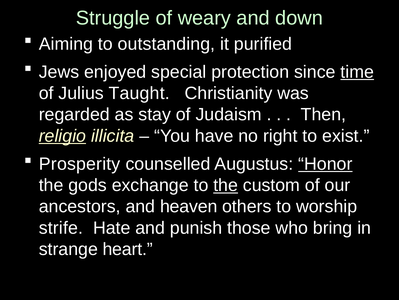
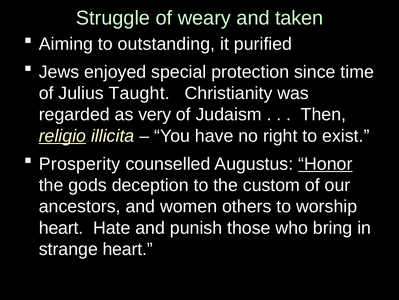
down: down -> taken (299, 18)
time underline: present -> none (357, 72)
stay: stay -> very (155, 114)
exchange: exchange -> deception (150, 185)
the underline: present -> none (226, 185)
heaven: heaven -> women (189, 206)
strife: strife -> heart (61, 227)
